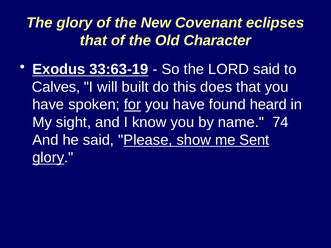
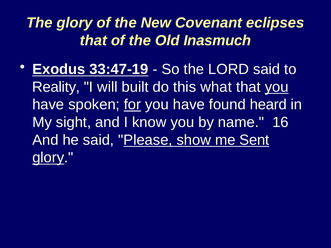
Character: Character -> Inasmuch (217, 40)
33:63-19: 33:63-19 -> 33:47-19 (119, 69)
Calves: Calves -> Reality (56, 87)
does: does -> what (216, 87)
you underline: none -> present (277, 87)
74: 74 -> 16 (280, 122)
